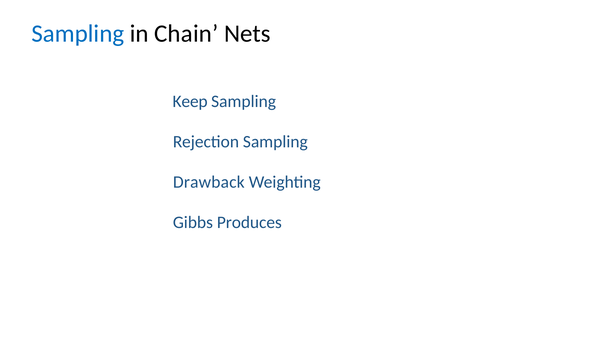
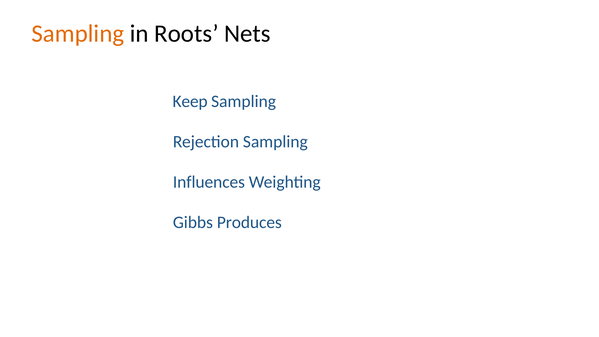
Sampling colour: blue -> orange (78, 34)
Chain: Chain -> Roots (186, 34)
Drawback: Drawback -> Influences (209, 182)
